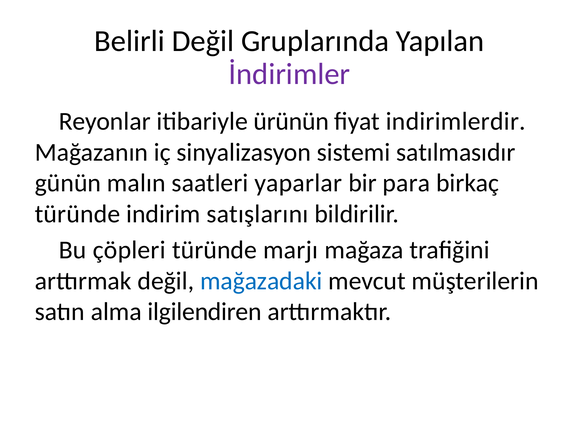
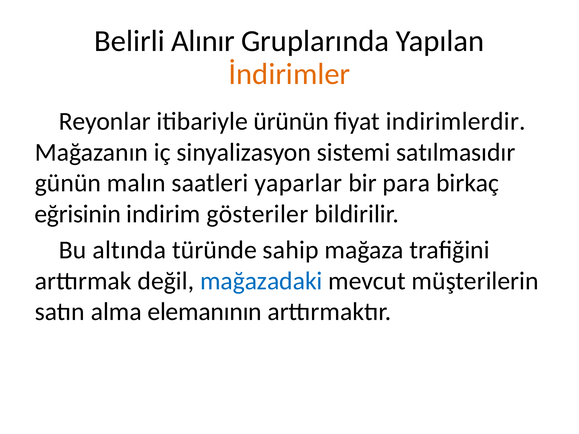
Belirli Değil: Değil -> Alınır (203, 41)
İndirimler colour: purple -> orange (289, 74)
türünde: türünde -> eğrisinin (78, 214)
satışlarını: satışlarını -> gösteriler (257, 214)
çöpleri: çöpleri -> altında (129, 250)
marjı: marjı -> sahip (291, 250)
ilgilendiren: ilgilendiren -> elemanının (205, 312)
